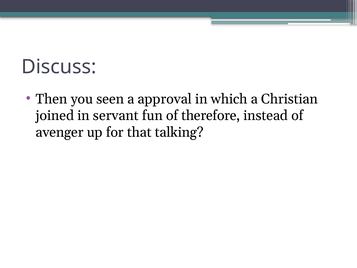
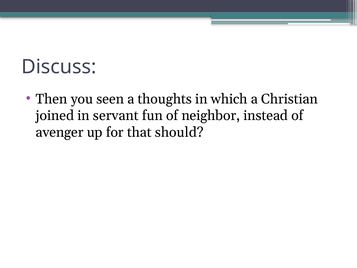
approval: approval -> thoughts (165, 99)
therefore: therefore -> neighbor (211, 116)
talking: talking -> should (179, 132)
